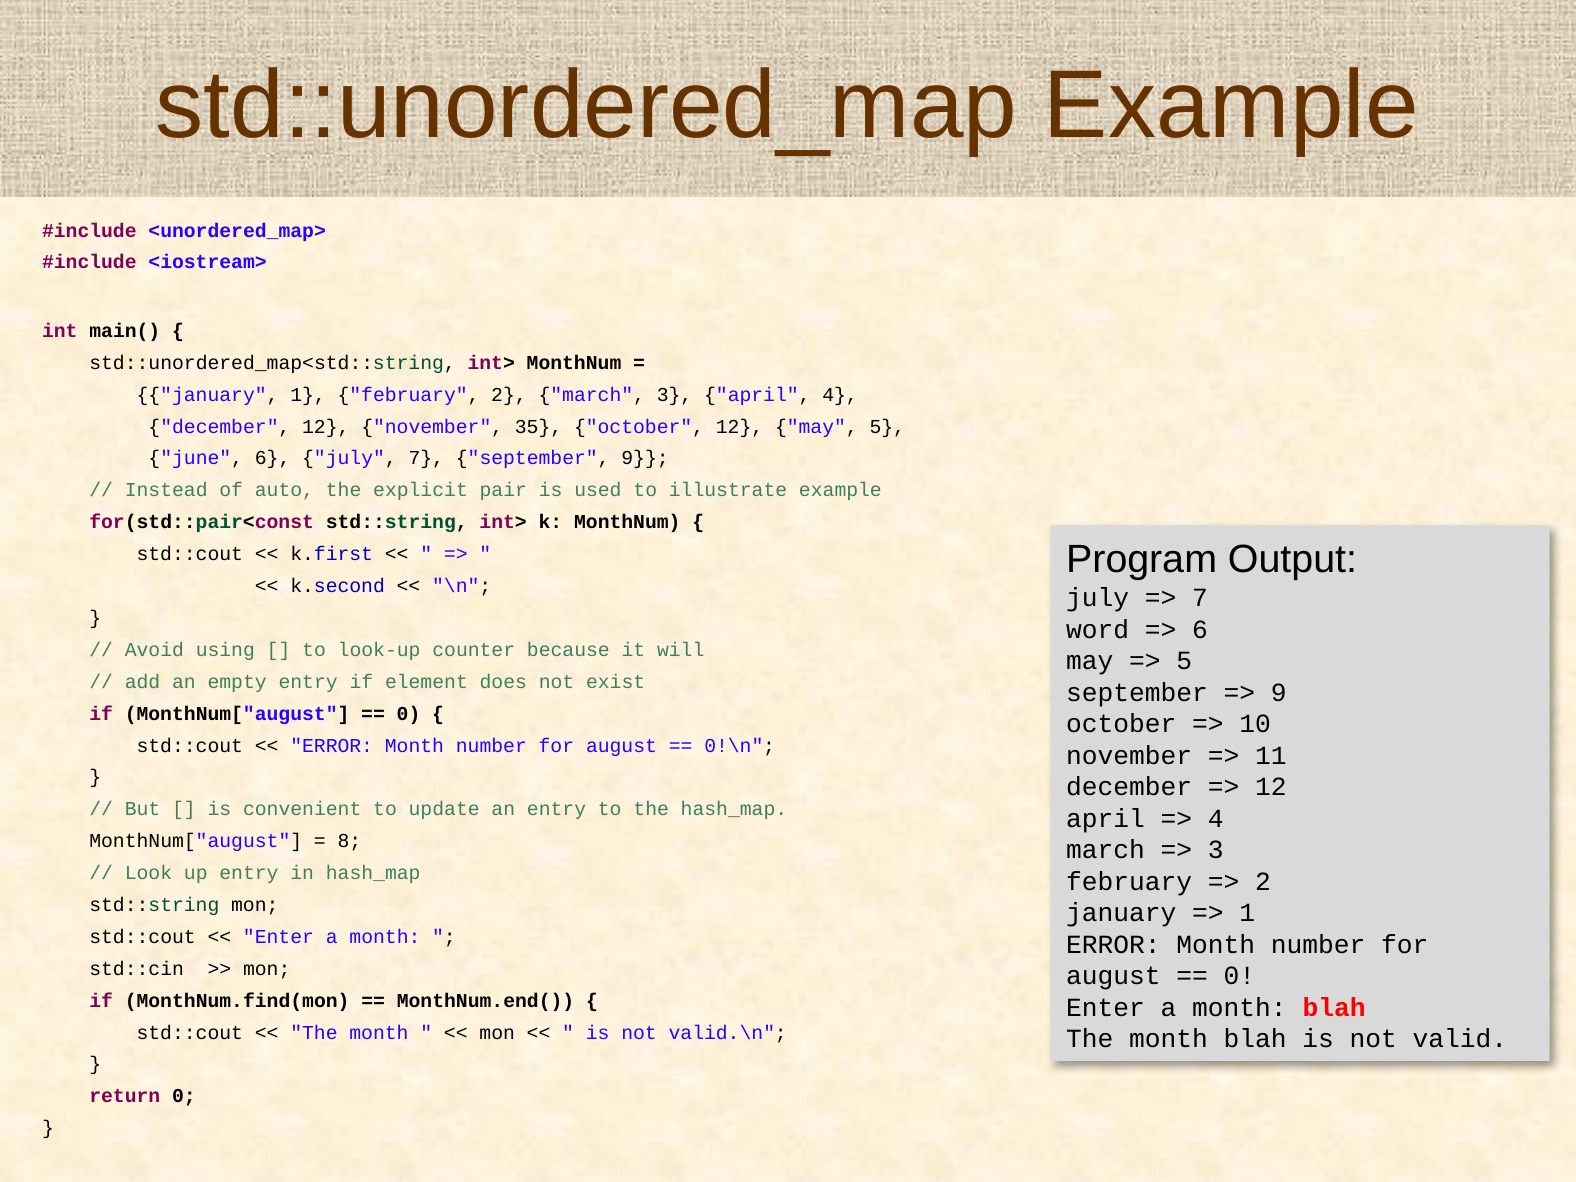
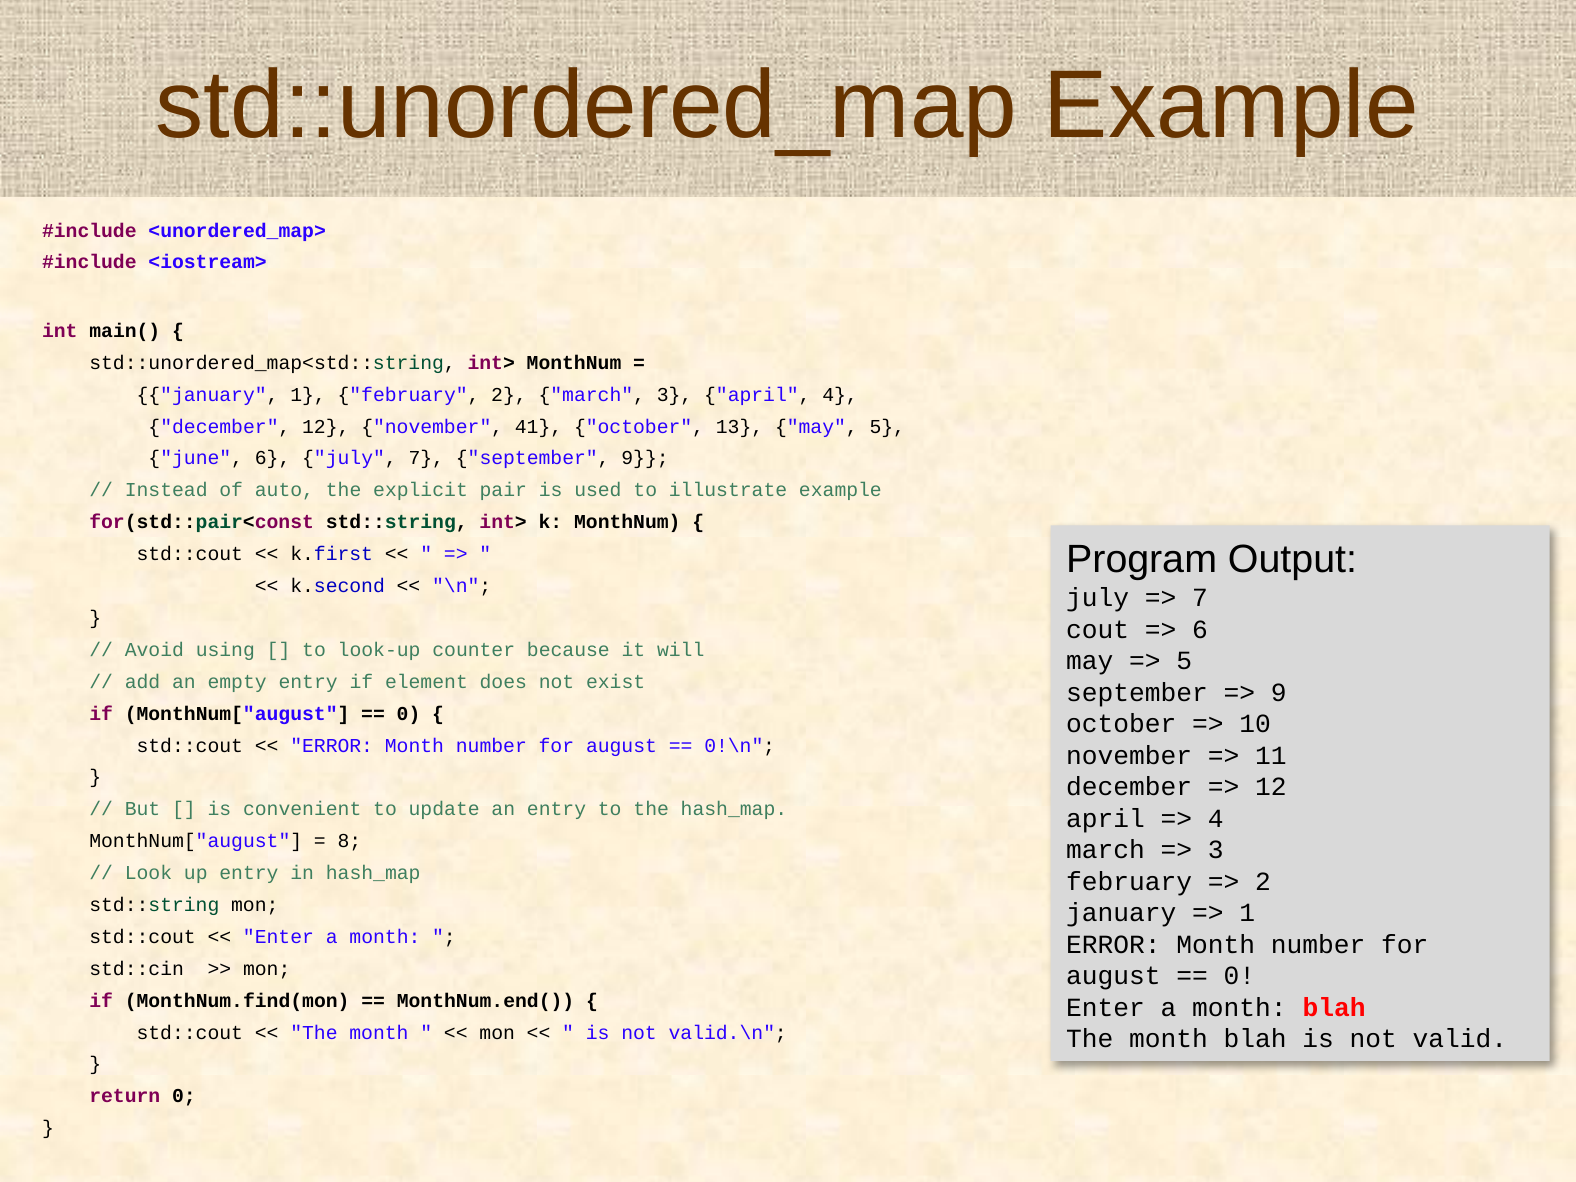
35: 35 -> 41 (539, 427)
october 12: 12 -> 13 (740, 427)
word: word -> cout (1098, 629)
